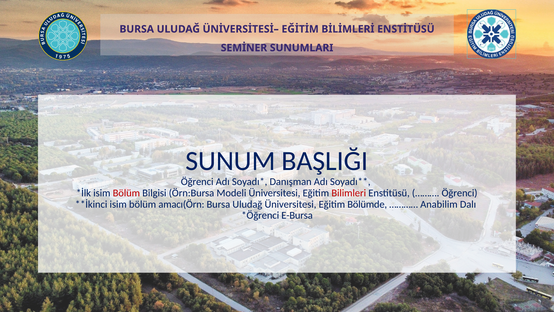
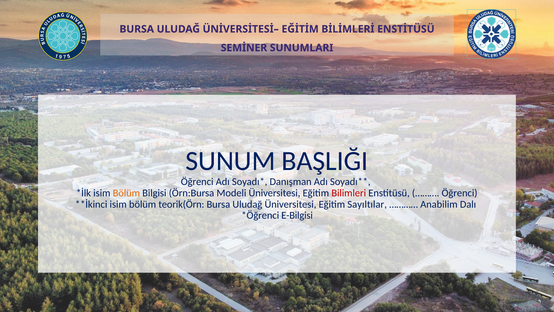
Bölüm colour: red -> orange (126, 193)
amacı(Örn: amacı(Örn -> teorik(Örn (181, 204)
Bölümde: Bölümde -> Sayıltılar (367, 204)
E-Bursa: E-Bursa -> E-Bilgisi (297, 215)
